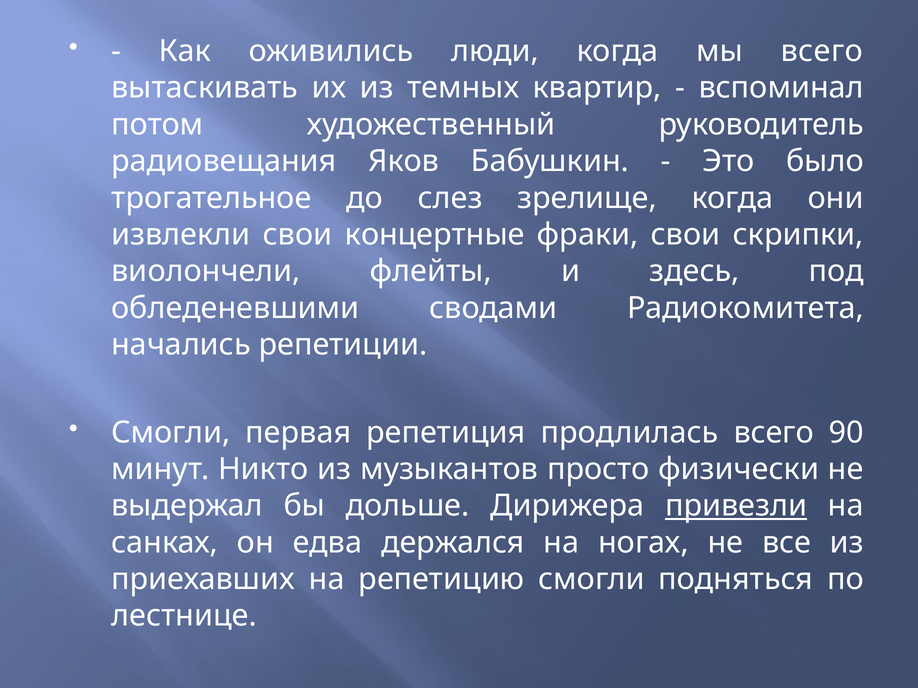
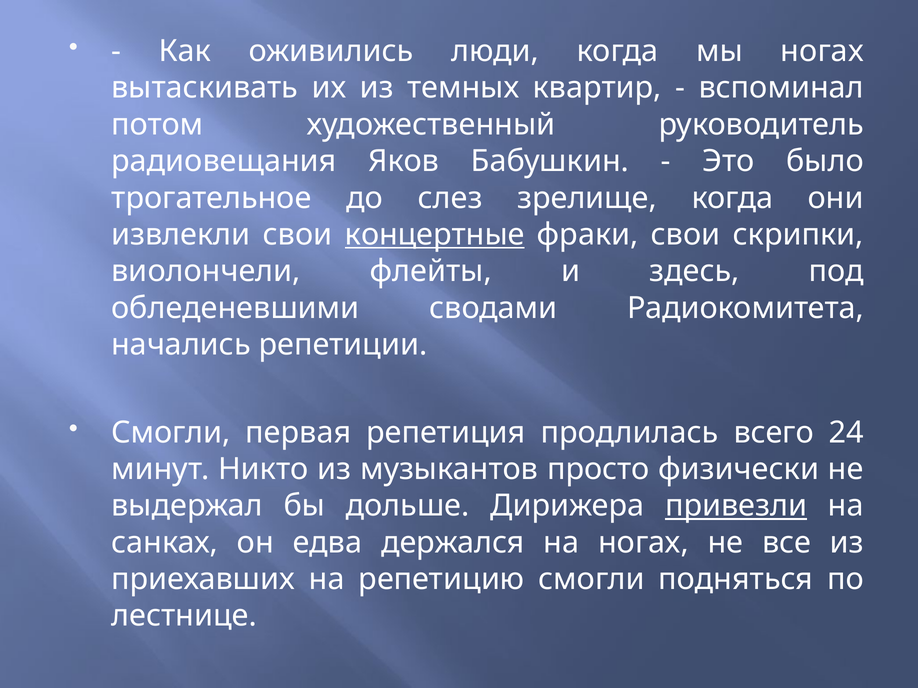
мы всего: всего -> ногах (822, 51)
концертные underline: none -> present (435, 235)
90: 90 -> 24 (846, 433)
